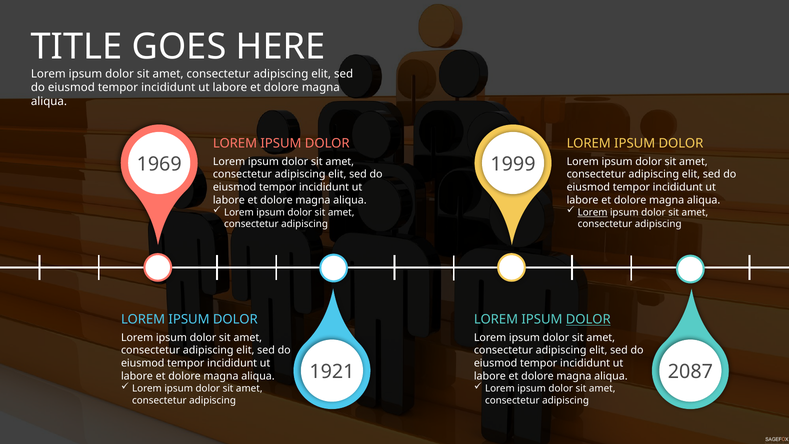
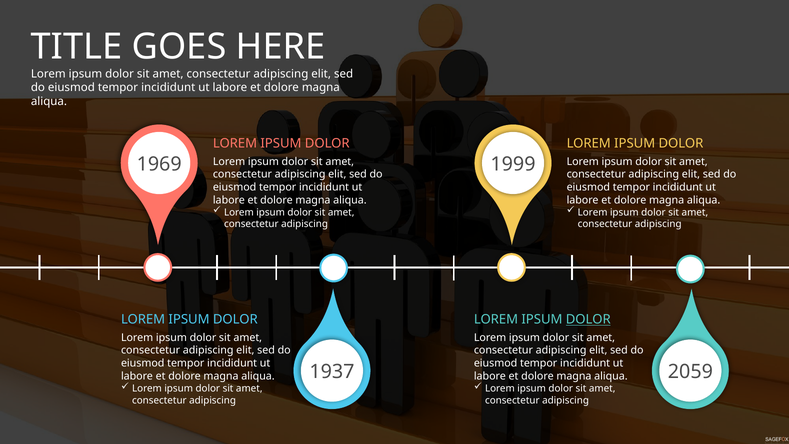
Lorem underline: present -> none (593, 212)
1921: 1921 -> 1937 (332, 372)
2087: 2087 -> 2059 (690, 372)
